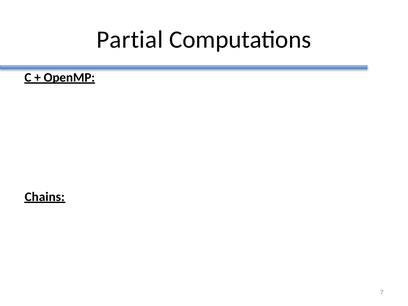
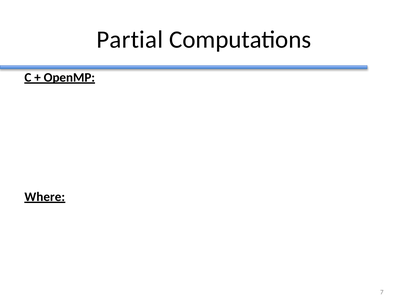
Chains: Chains -> Where (45, 197)
